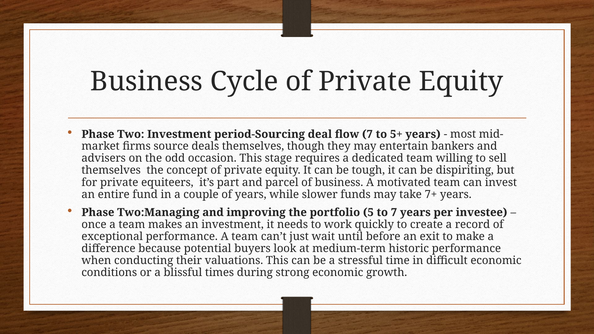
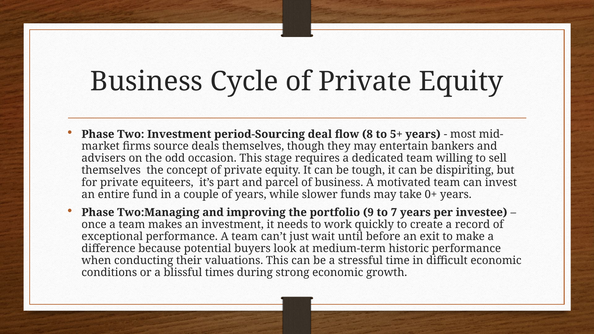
flow 7: 7 -> 8 (367, 134)
7+: 7+ -> 0+ (431, 194)
5: 5 -> 9 (368, 212)
